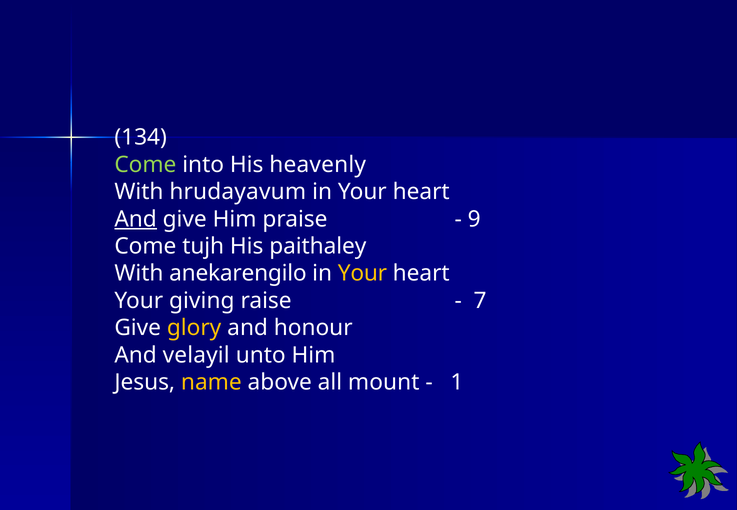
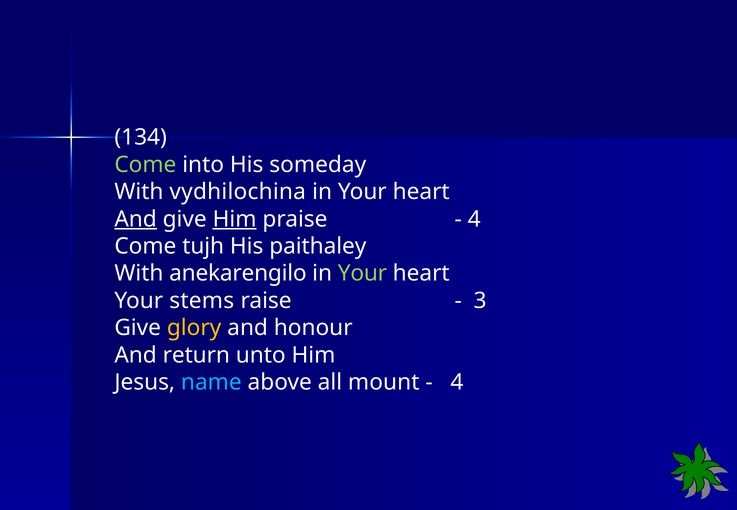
heavenly: heavenly -> someday (318, 165)
hrudayavum: hrudayavum -> vydhilochina (238, 192)
Him underline: none -> present (235, 219)
9: 9 -> 4 (474, 219)
Your colour: yellow -> light green (362, 274)
giving: giving -> stems (202, 301)
7: 7 -> 3 (480, 301)
velayil: velayil -> return (196, 355)
name colour: yellow -> light blue (211, 382)
1: 1 -> 4 (457, 382)
